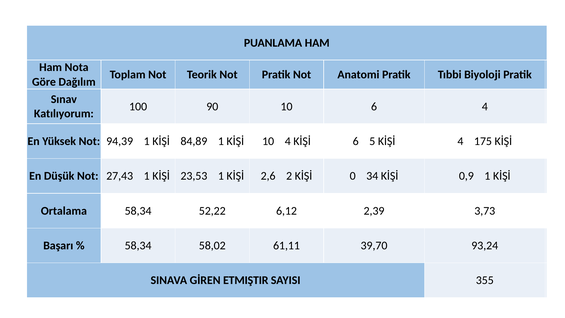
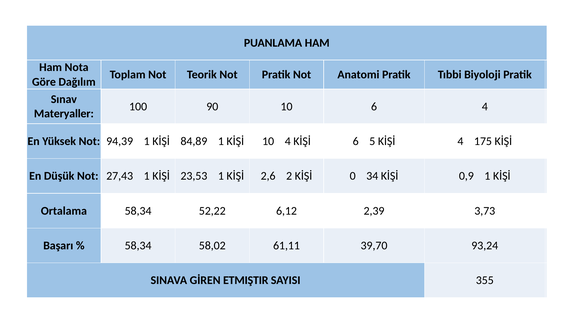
Katılıyorum: Katılıyorum -> Materyaller (64, 114)
